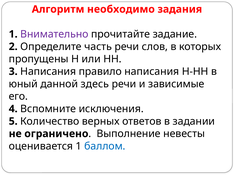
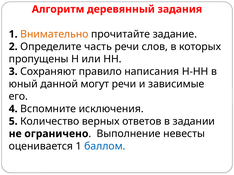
необходимо: необходимо -> деревянный (121, 9)
Внимательно colour: purple -> orange (54, 34)
3 Написания: Написания -> Сохраняют (48, 72)
здесь: здесь -> могут (95, 84)
